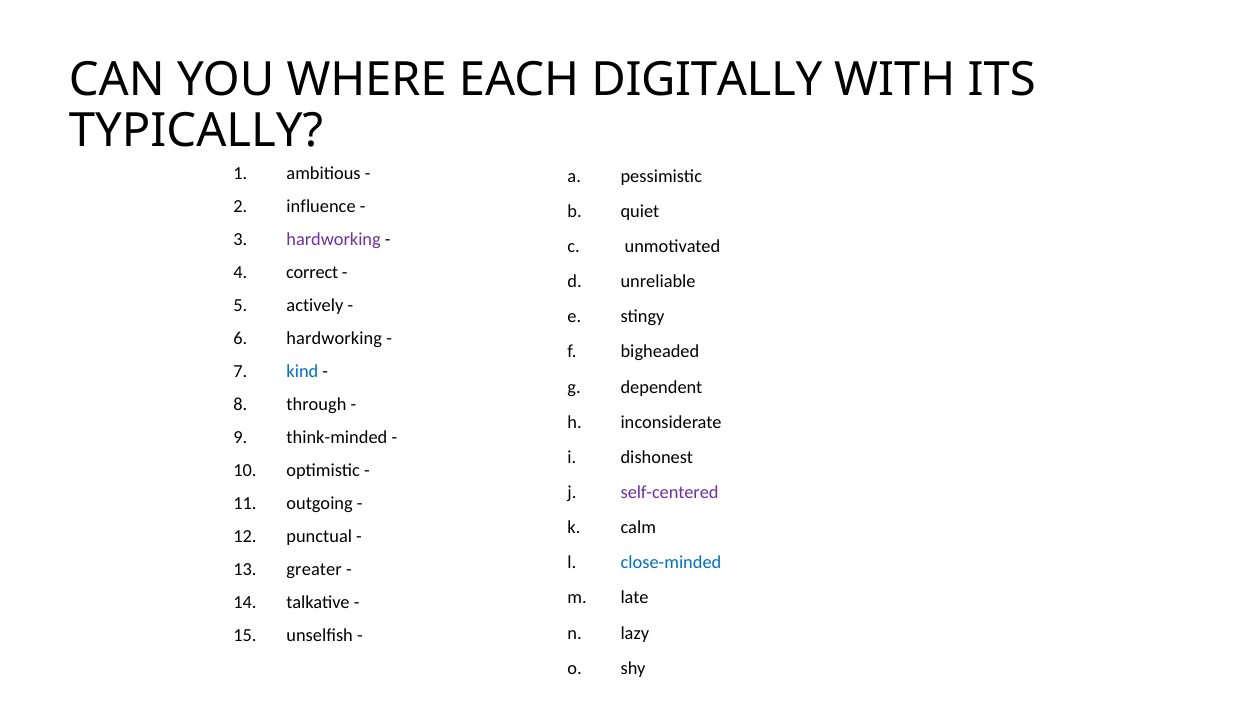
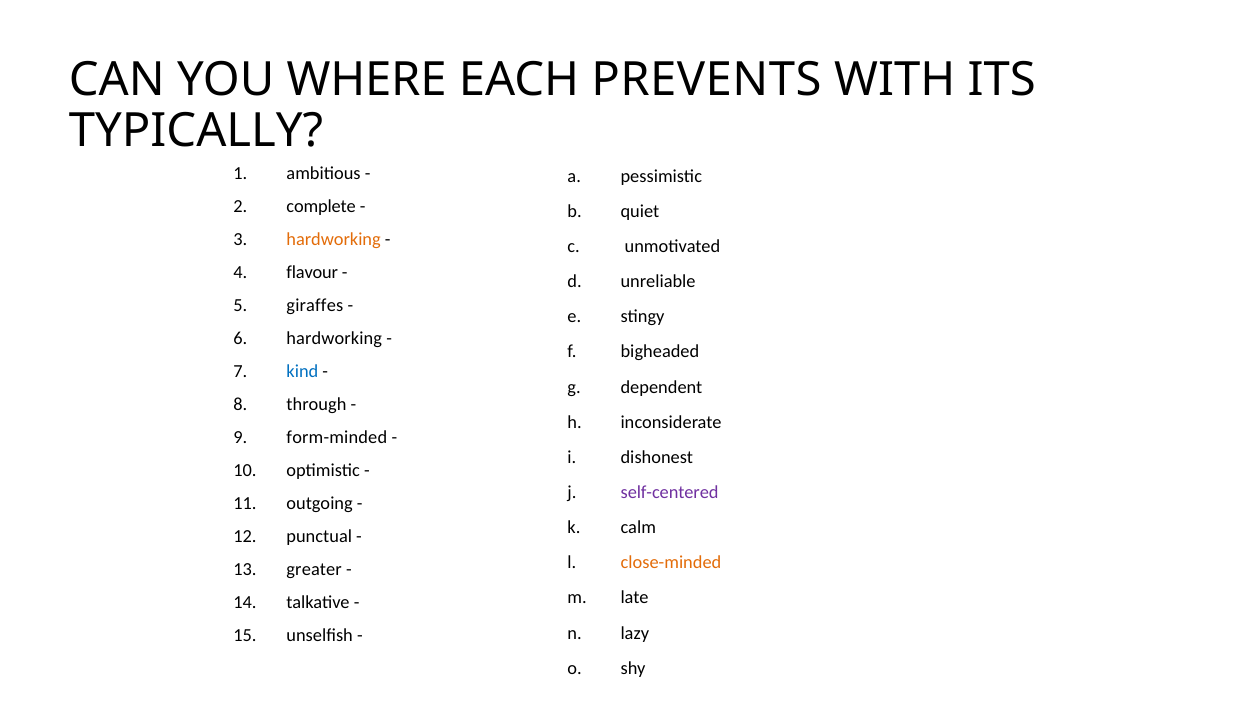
DIGITALLY: DIGITALLY -> PREVENTS (706, 80)
influence: influence -> complete (321, 207)
hardworking colour: purple -> orange (334, 240)
correct: correct -> flavour (312, 273)
actively: actively -> giraffes (315, 306)
think-minded: think-minded -> form-minded (337, 438)
close-minded colour: blue -> orange (671, 563)
